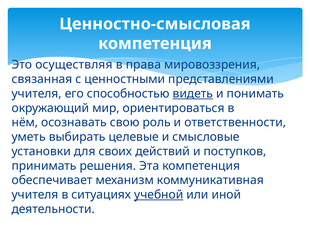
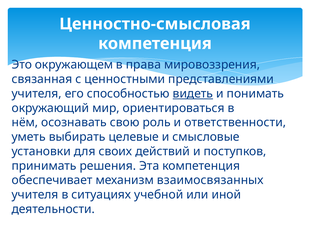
осуществляя: осуществляя -> окружающем (74, 65)
коммуникативная: коммуникативная -> взаимосвязанных (210, 181)
учебной underline: present -> none (159, 195)
